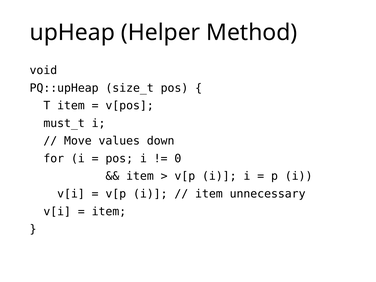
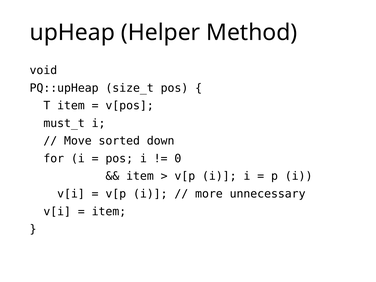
values: values -> sorted (119, 141)
item: item -> more (209, 194)
